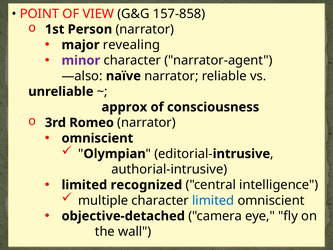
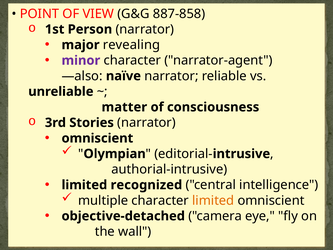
157-858: 157-858 -> 887-858 (179, 14)
approx: approx -> matter (124, 107)
Romeo: Romeo -> Stories (92, 123)
limited colour: blue -> orange (213, 200)
